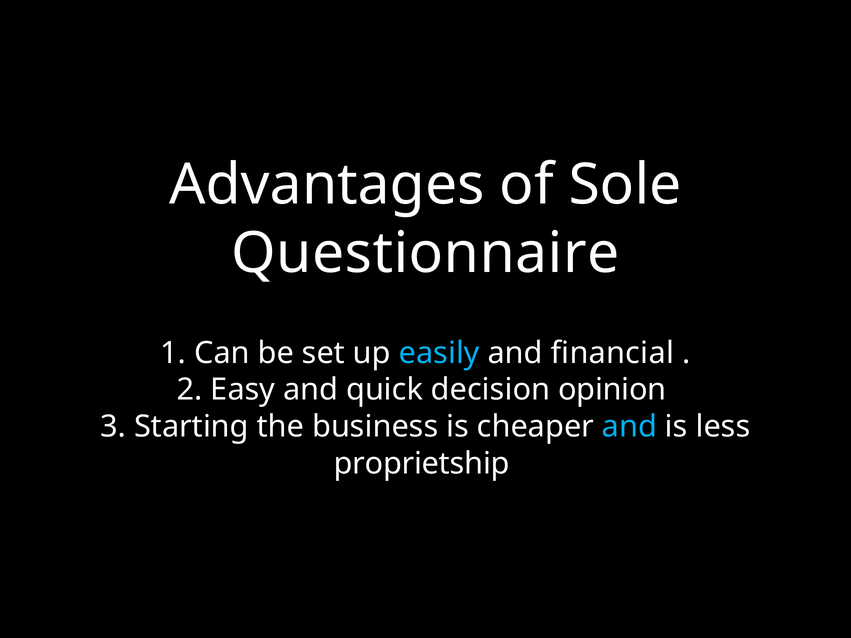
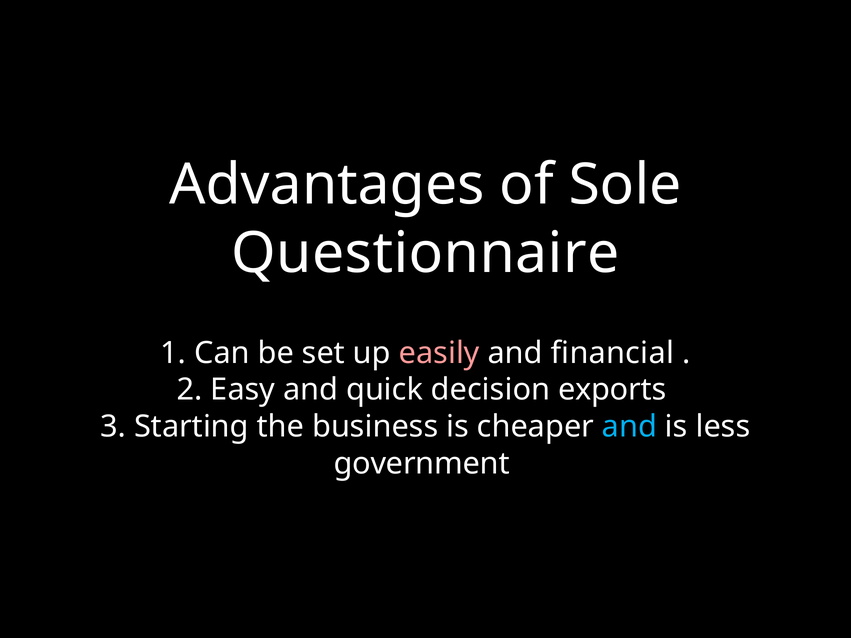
easily colour: light blue -> pink (439, 353)
opinion: opinion -> exports (612, 390)
proprietship: proprietship -> government (422, 464)
